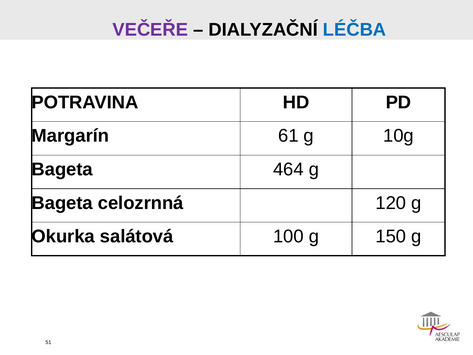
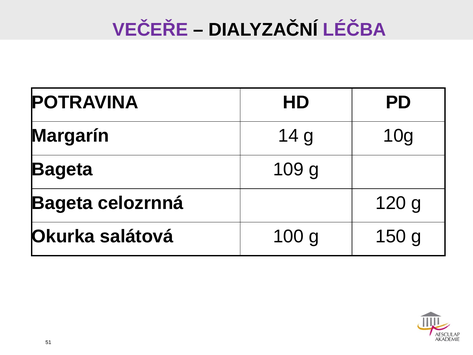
LÉČBA colour: blue -> purple (355, 30)
61: 61 -> 14 (288, 136)
464: 464 -> 109 (288, 169)
